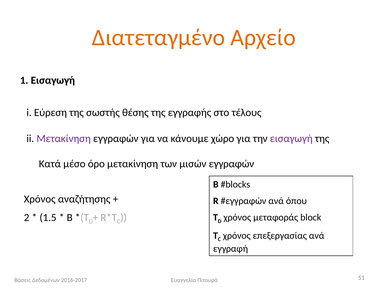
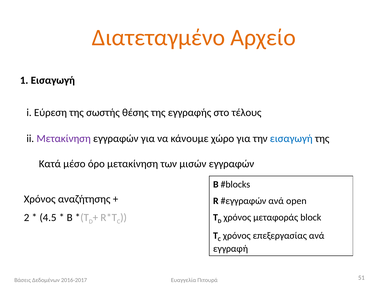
εισαγωγή colour: purple -> blue (291, 138)
όπου: όπου -> open (296, 201)
1.5: 1.5 -> 4.5 (48, 217)
